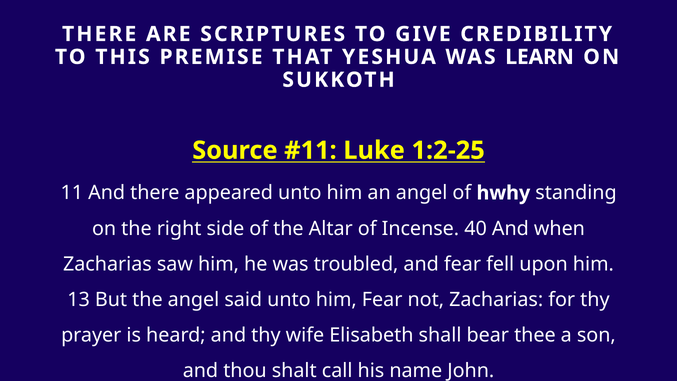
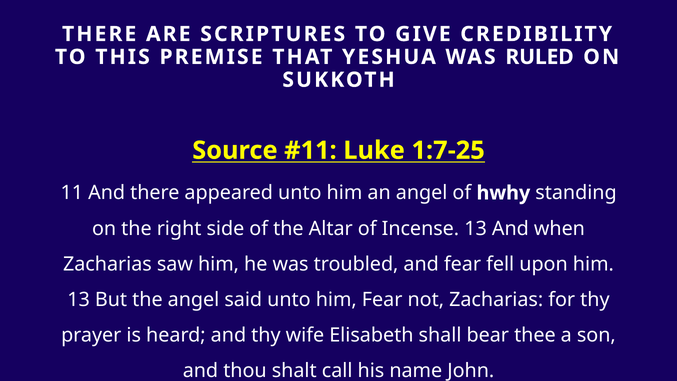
LEARN: LEARN -> RULED (540, 57)
1:2-25: 1:2-25 -> 1:7-25 (448, 150)
Incense 40: 40 -> 13 (476, 228)
